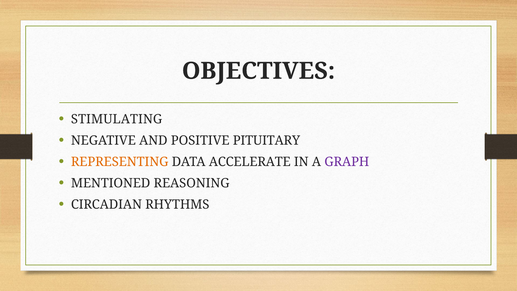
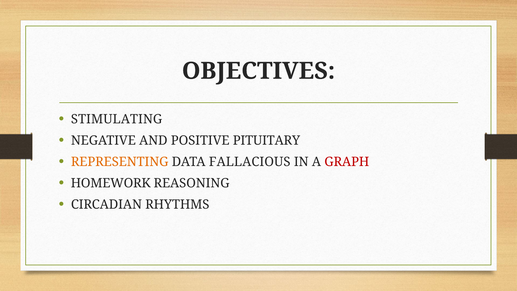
ACCELERATE: ACCELERATE -> FALLACIOUS (250, 162)
GRAPH colour: purple -> red (347, 162)
MENTIONED: MENTIONED -> HOMEWORK (111, 183)
